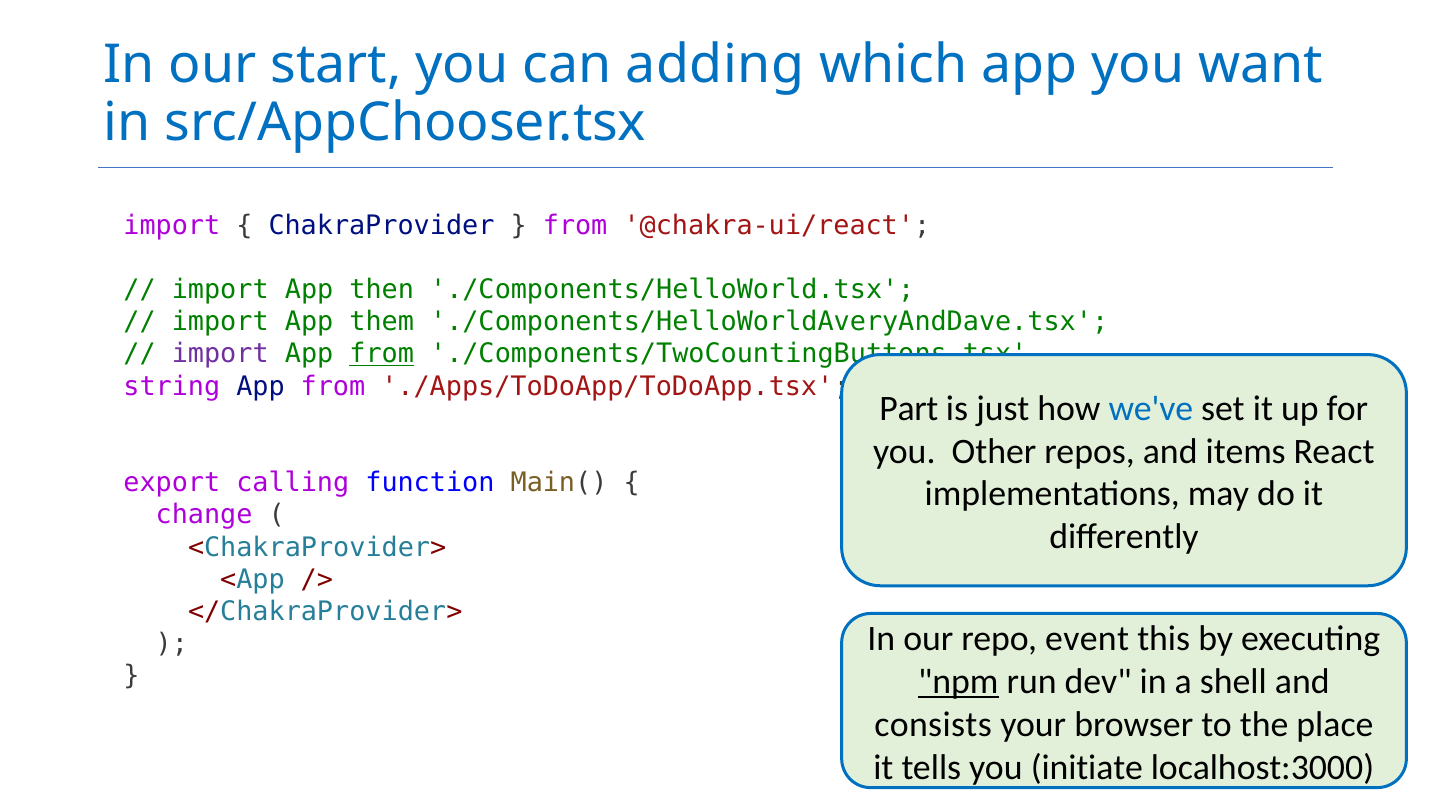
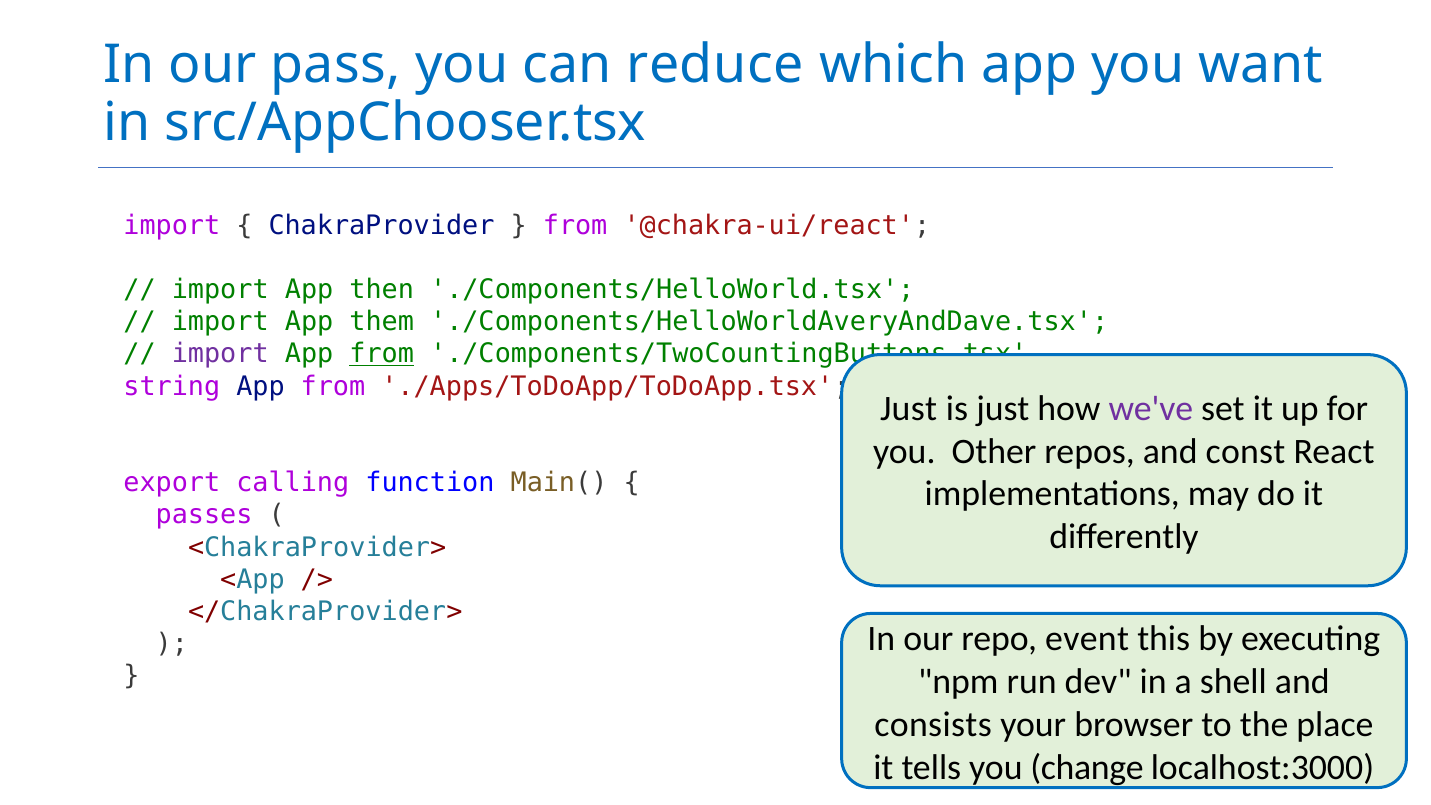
start: start -> pass (336, 65)
adding: adding -> reduce (715, 65)
Part: Part -> Just (909, 408)
we've colour: blue -> purple (1151, 408)
items: items -> const (1246, 451)
change: change -> passes (204, 515)
npm underline: present -> none (958, 682)
initiate: initiate -> change (1087, 767)
